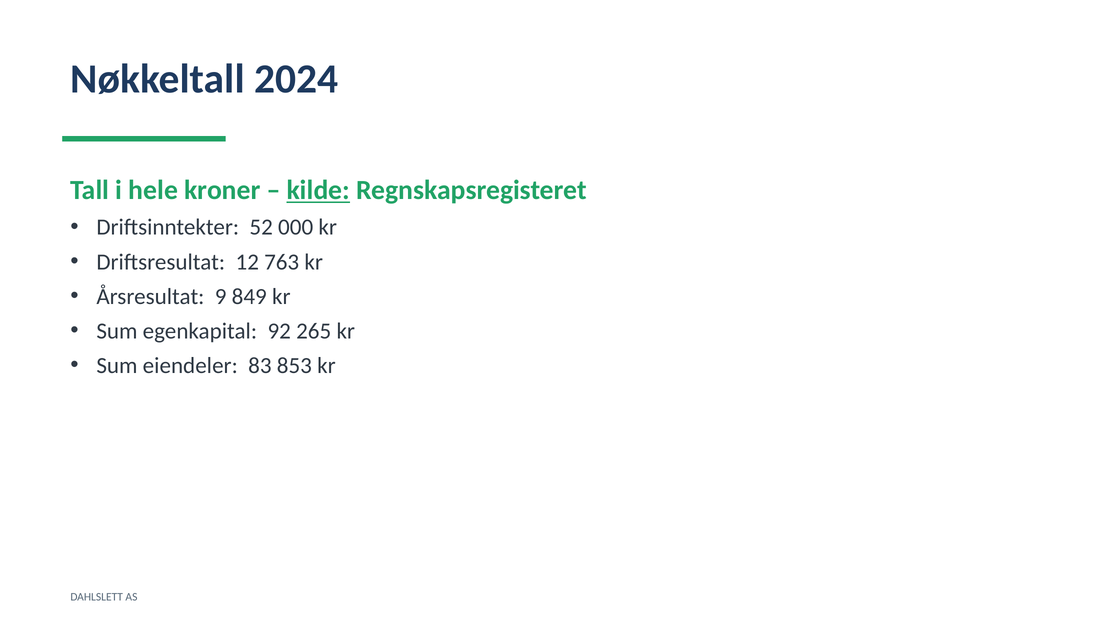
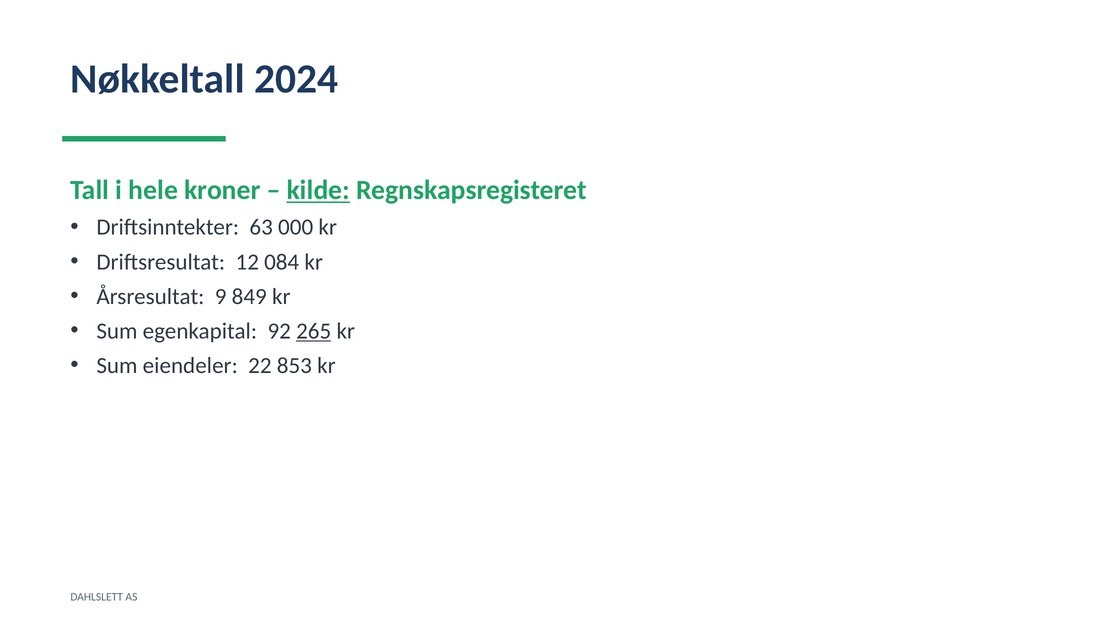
52: 52 -> 63 (261, 228)
763: 763 -> 084 (282, 262)
265 underline: none -> present (314, 331)
83: 83 -> 22 (260, 366)
